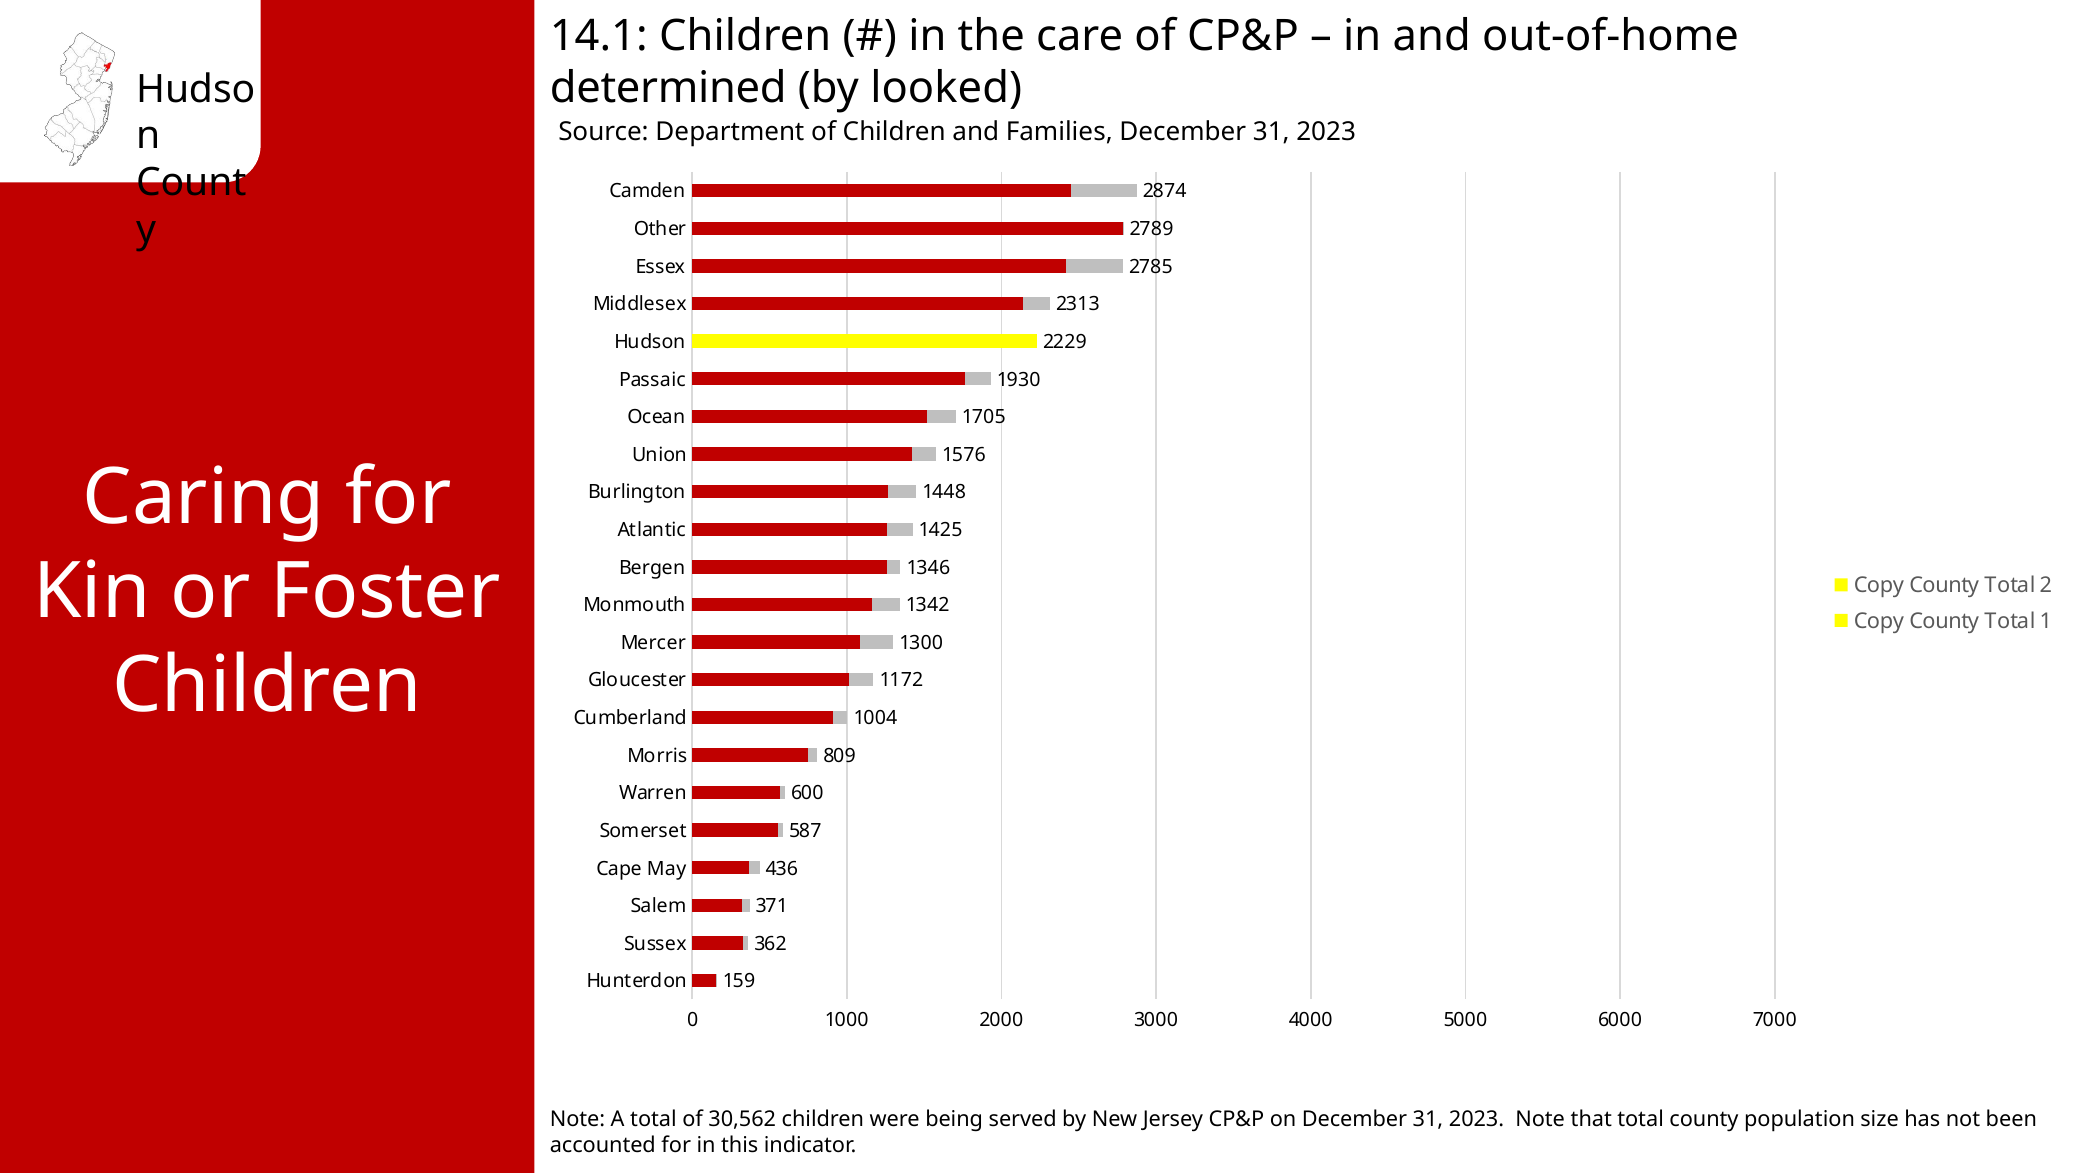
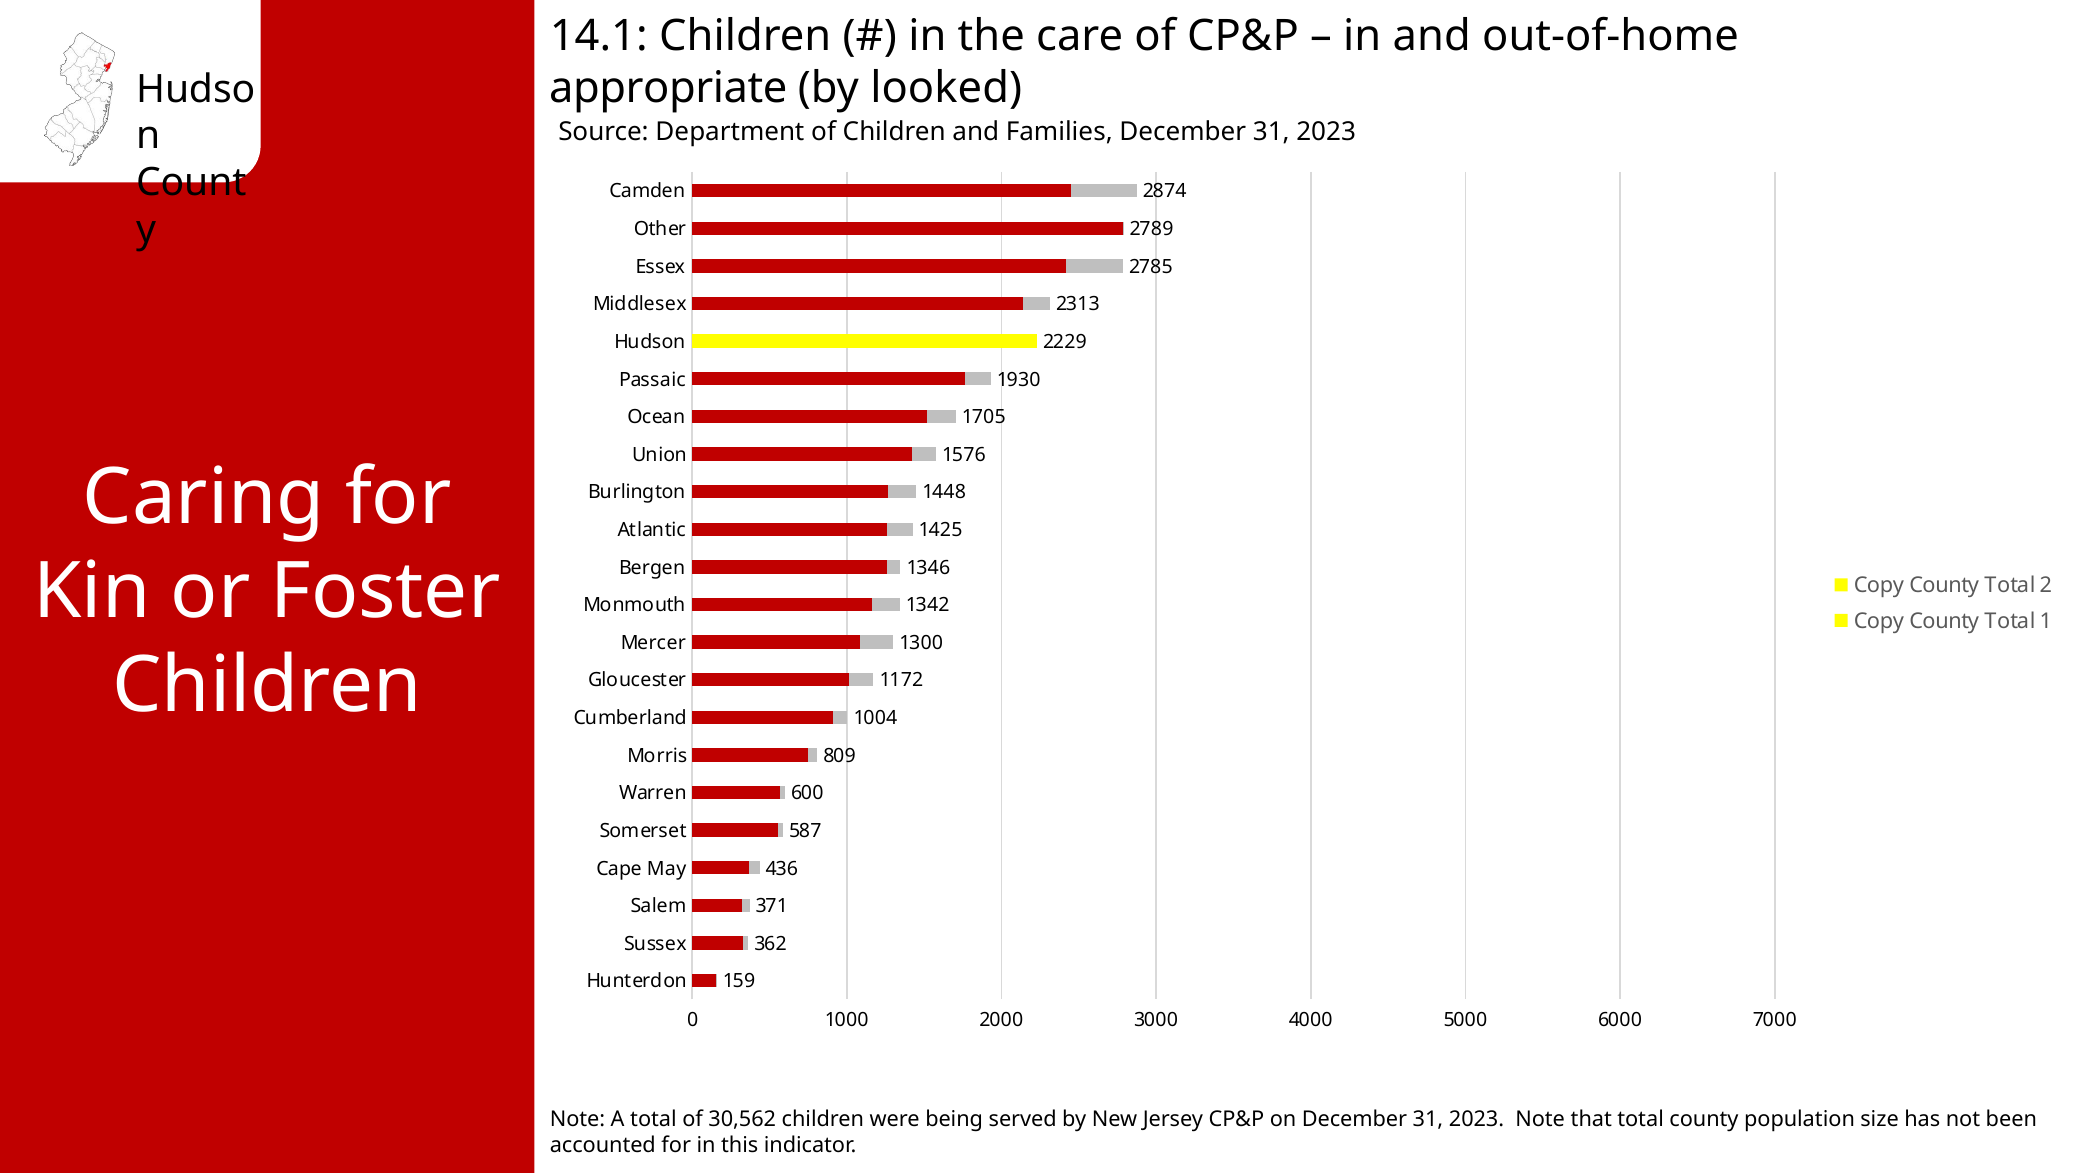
determined: determined -> appropriate (668, 88)
